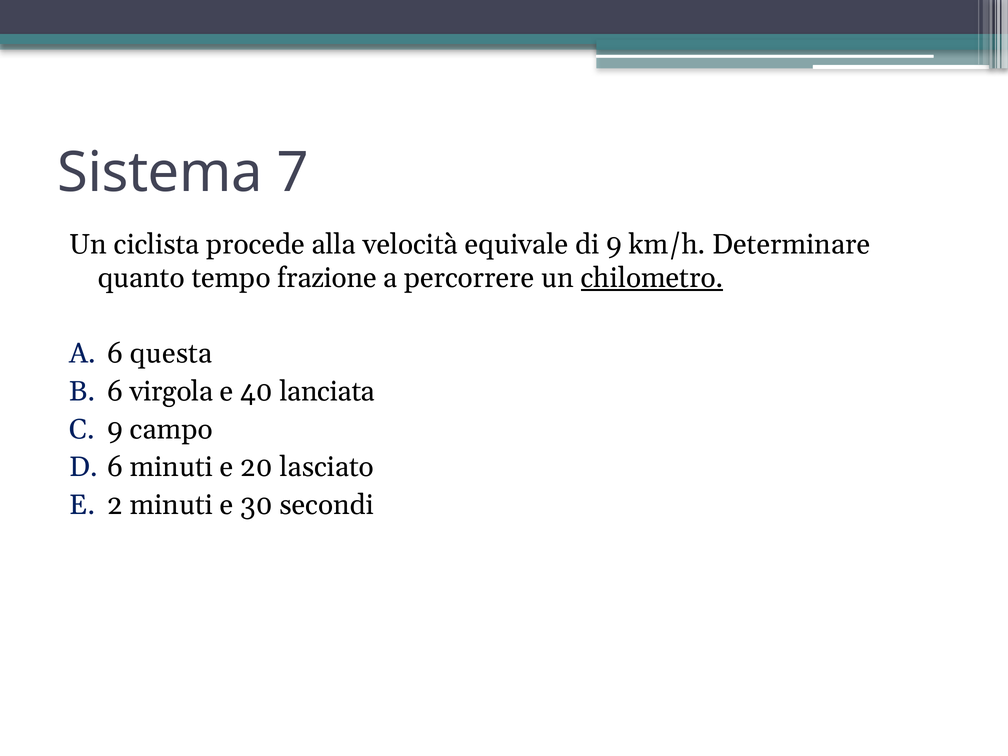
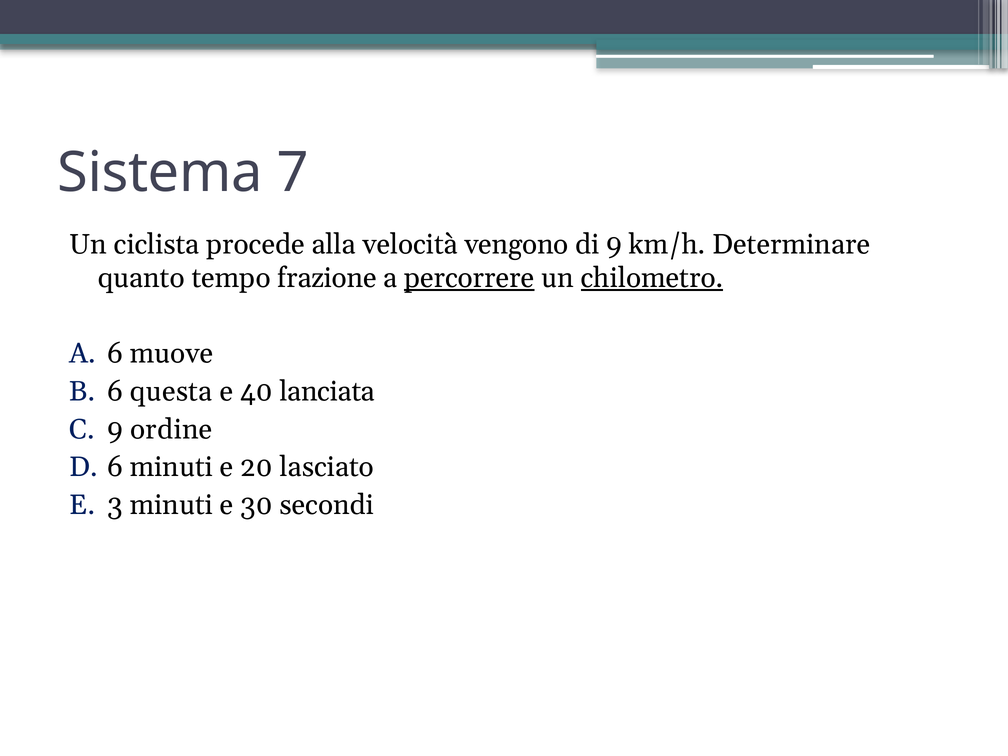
equivale: equivale -> vengono (517, 244)
percorrere underline: none -> present (469, 278)
questa: questa -> muove (171, 354)
virgola: virgola -> questa (171, 391)
campo: campo -> ordine (171, 429)
2: 2 -> 3 (115, 505)
